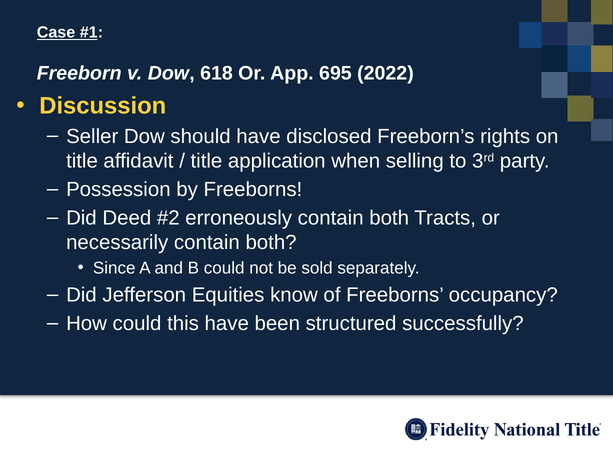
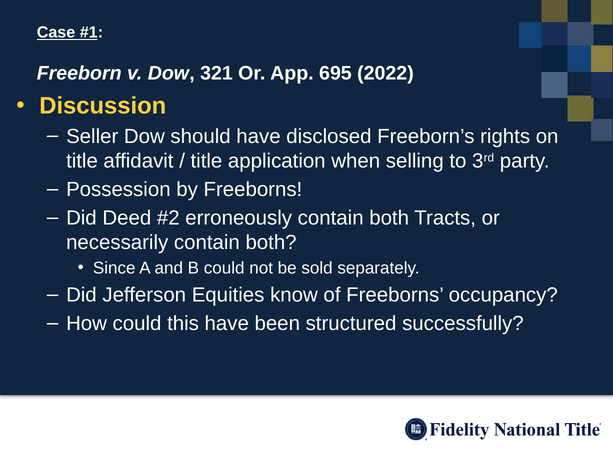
618: 618 -> 321 (216, 73)
